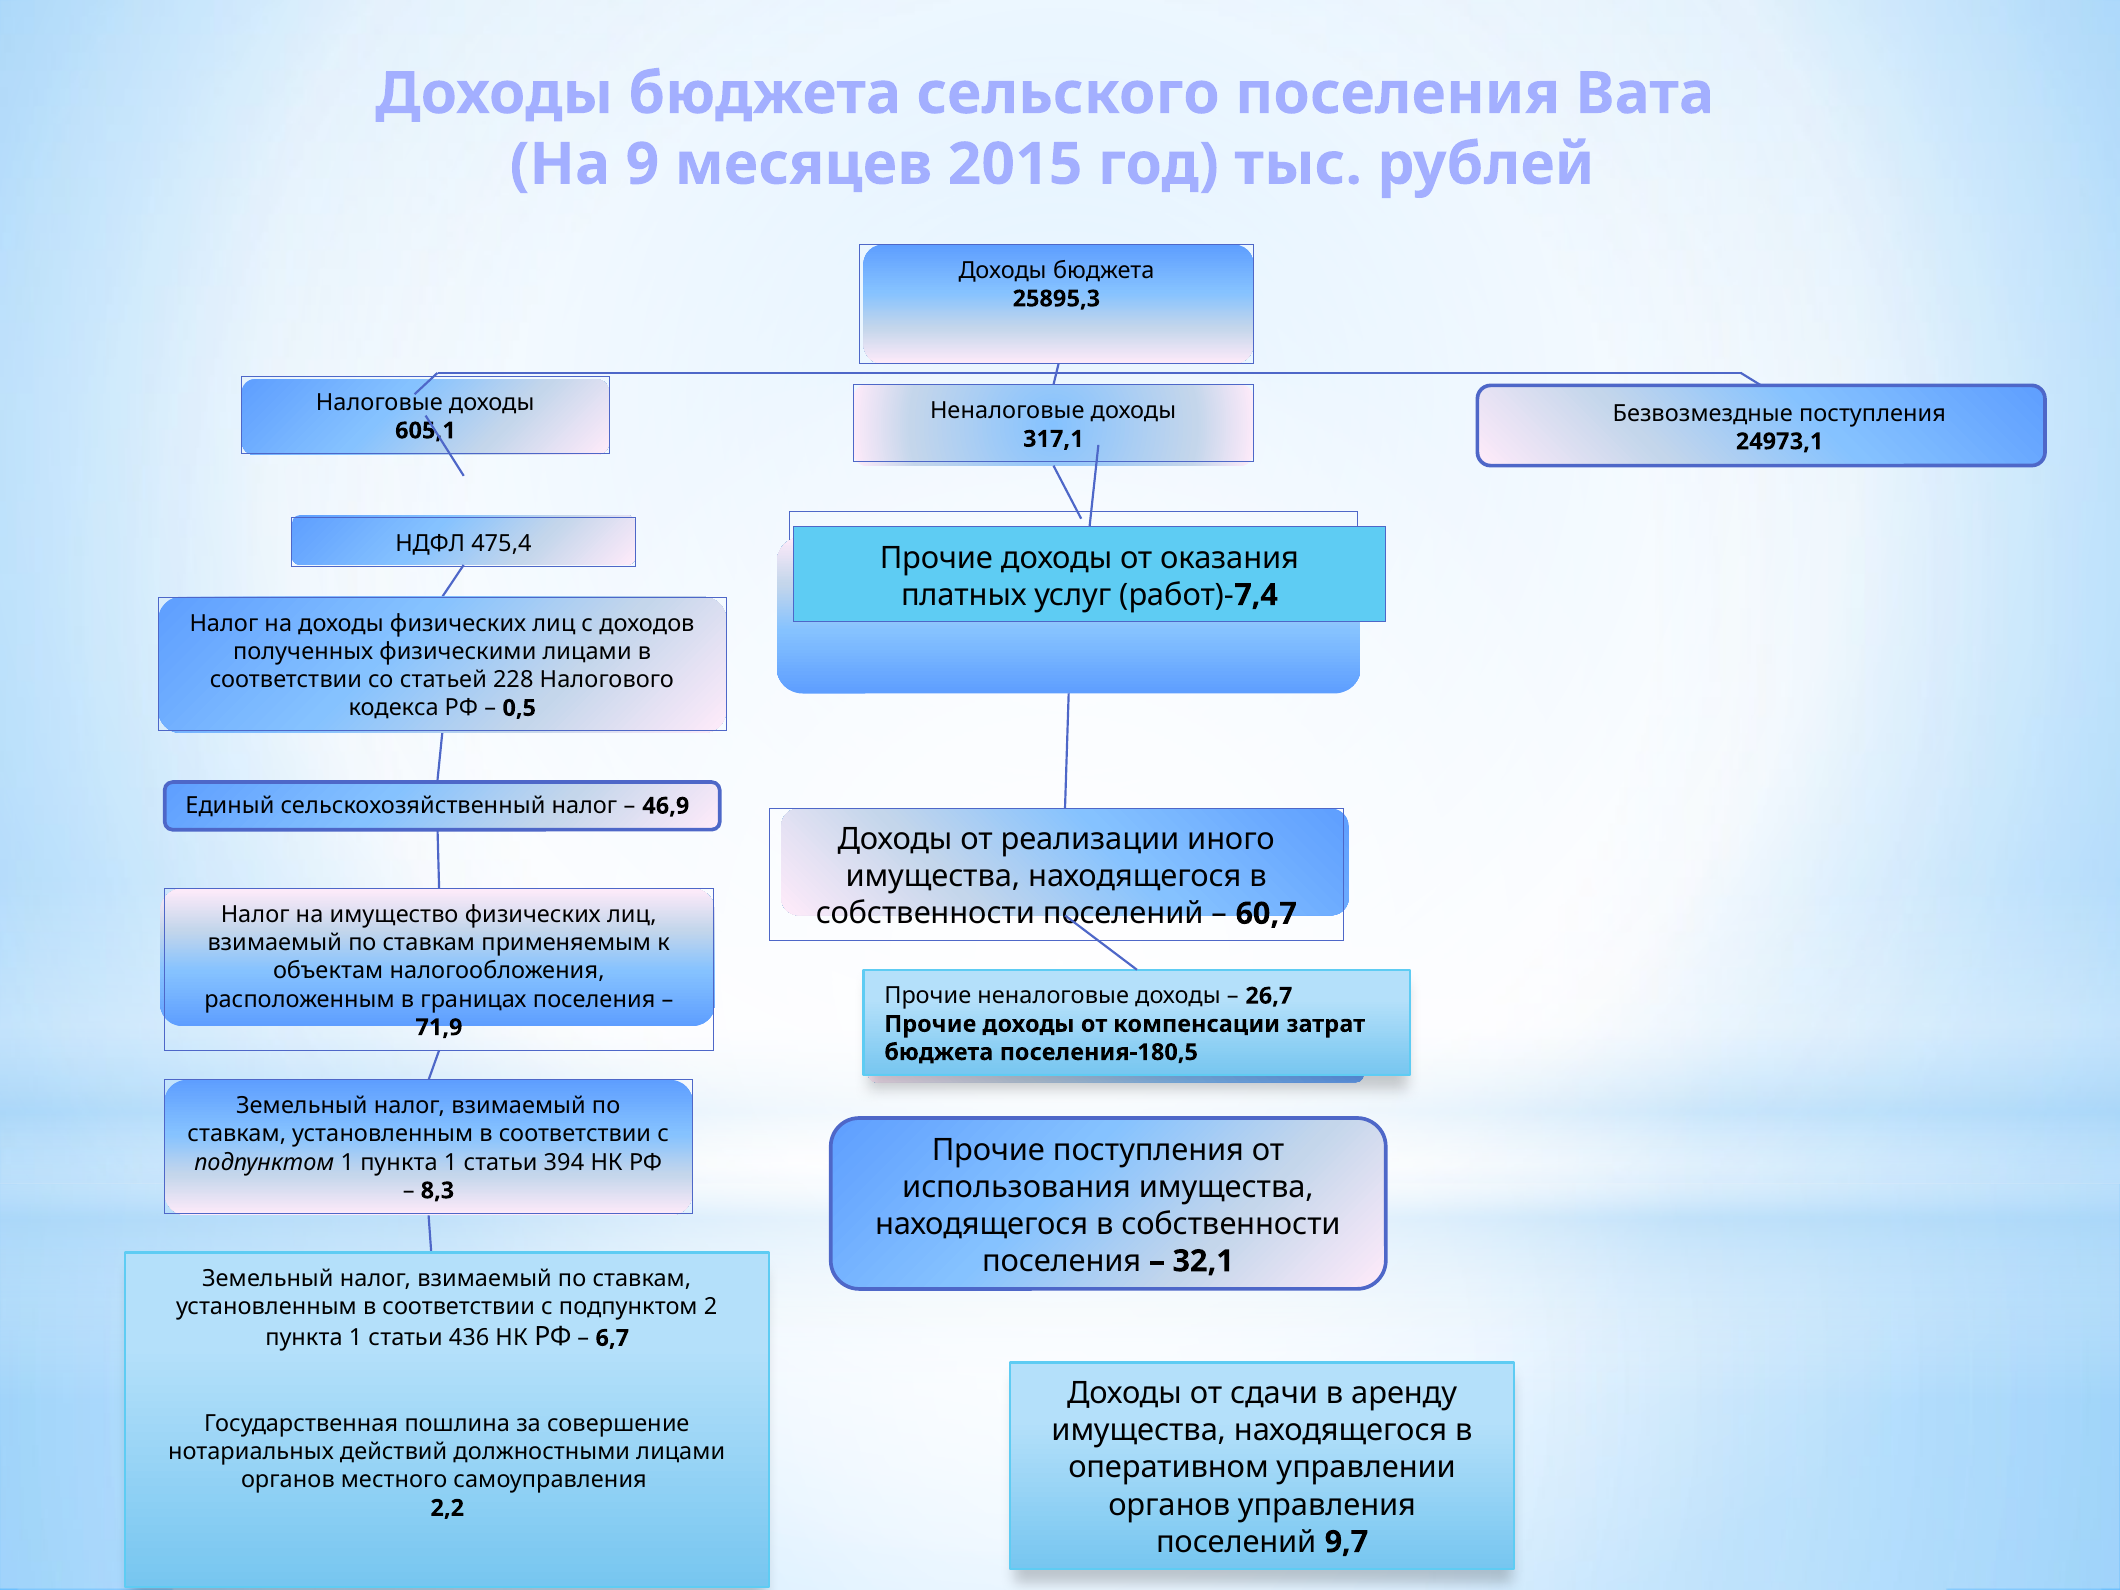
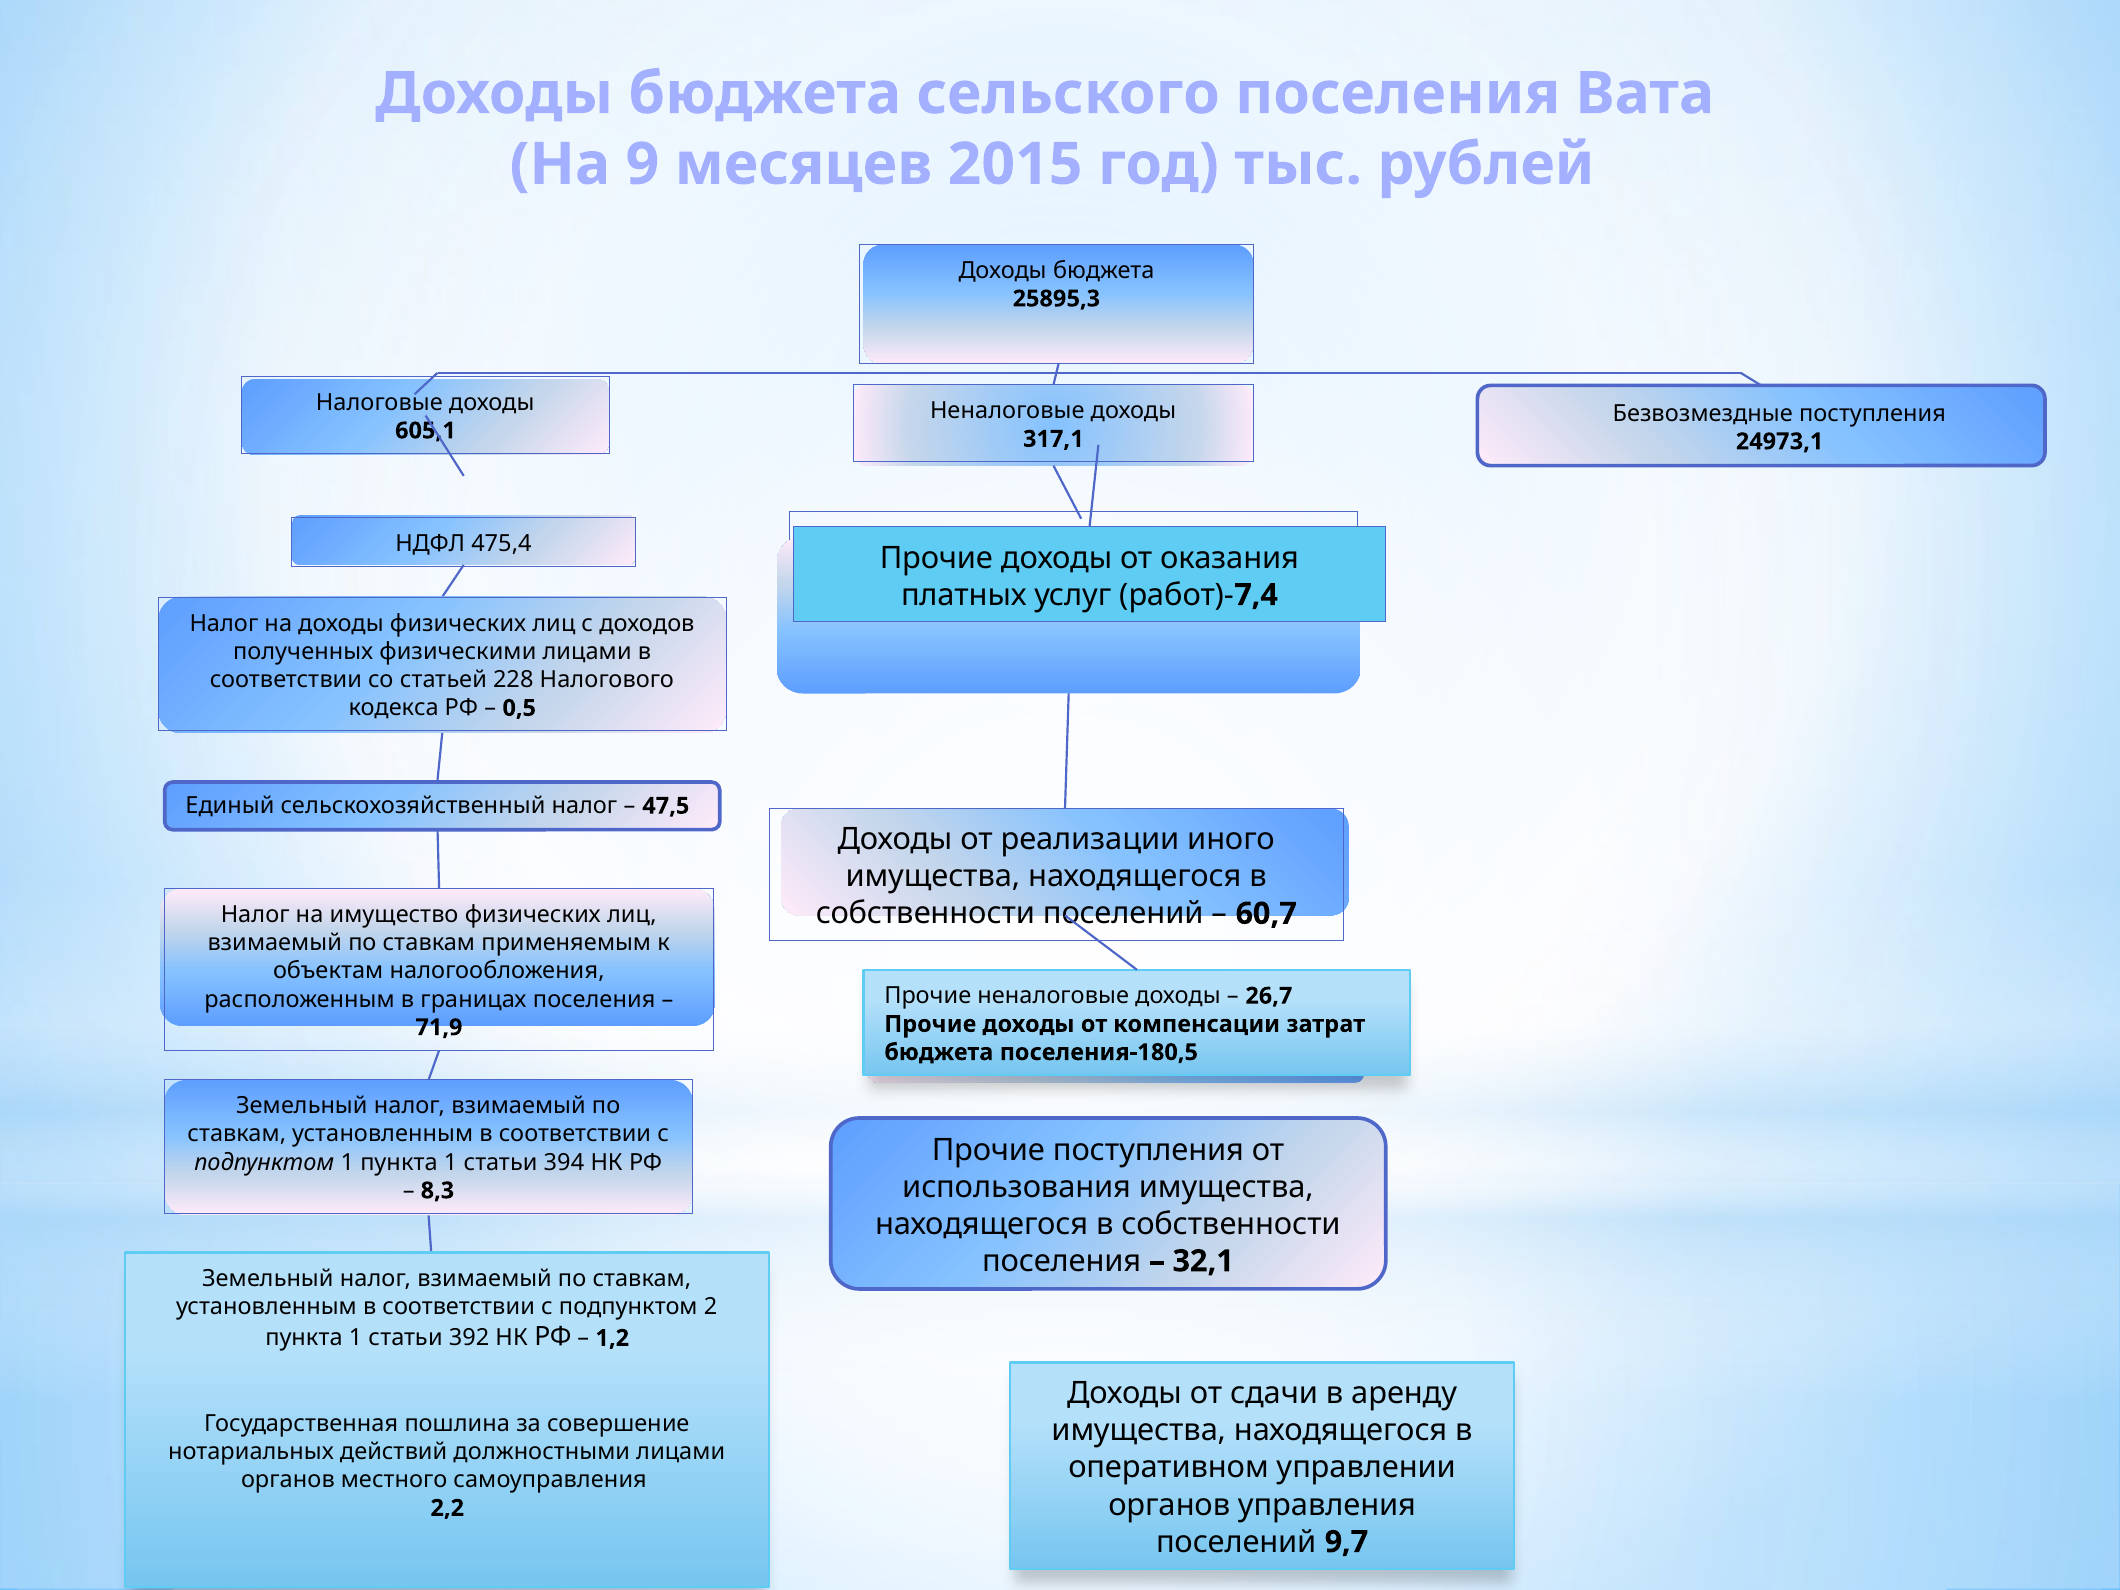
46,9: 46,9 -> 47,5 (666, 806)
436: 436 -> 392 (469, 1338)
6,7: 6,7 -> 1,2 (612, 1338)
